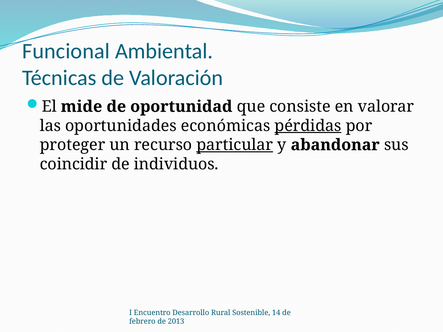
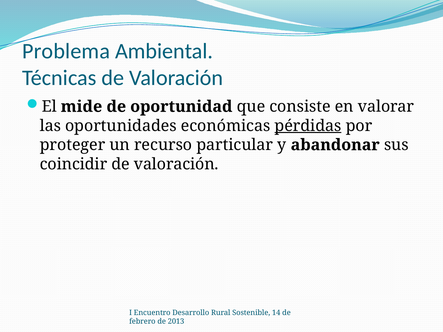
Funcional: Funcional -> Problema (66, 51)
particular underline: present -> none (235, 145)
individuos: individuos -> valoración (176, 164)
